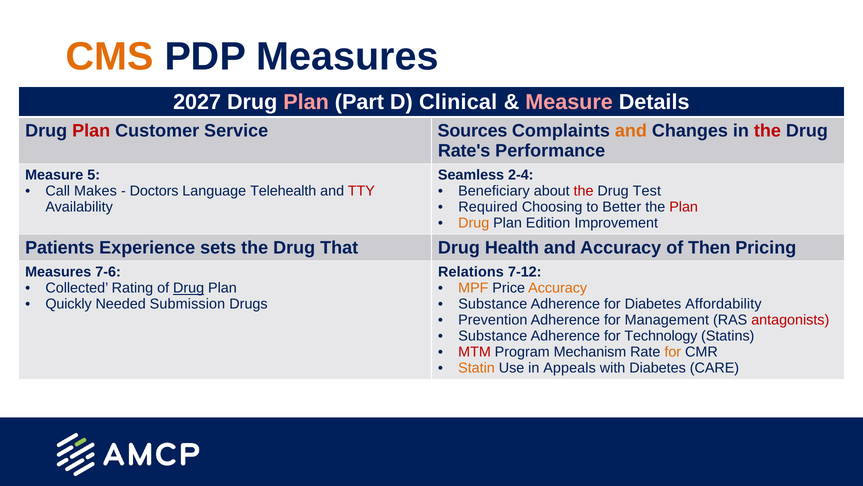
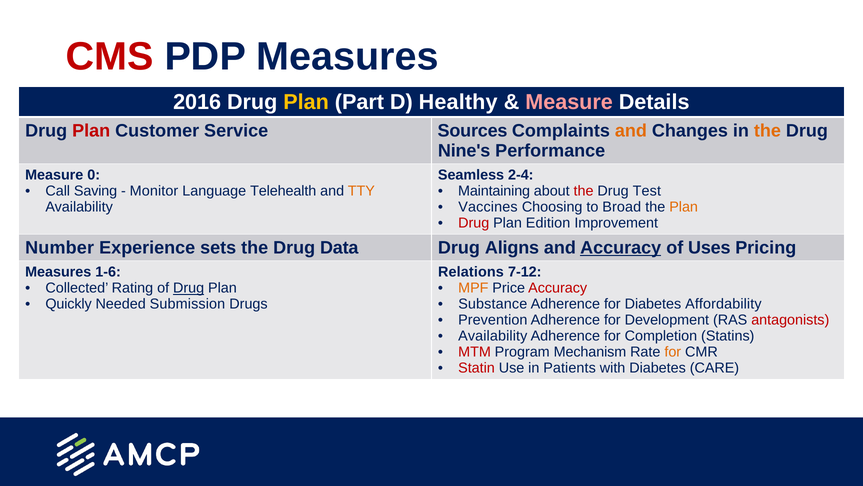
CMS colour: orange -> red (110, 57)
2027: 2027 -> 2016 (197, 102)
Plan colour: pink -> yellow (306, 102)
Clinical: Clinical -> Healthy (458, 102)
the colour: red -> orange (767, 130)
Rate's: Rate's -> Nine's (464, 150)
5: 5 -> 0 (94, 175)
Makes: Makes -> Saving (96, 191)
Doctors: Doctors -> Monitor (154, 191)
TTY colour: red -> orange (361, 191)
Beneficiary: Beneficiary -> Maintaining (494, 191)
Required: Required -> Vaccines (488, 207)
Better: Better -> Broad (622, 207)
Plan colour: red -> orange (684, 207)
Drug colour: orange -> red (474, 223)
Patients: Patients -> Number (60, 247)
That: That -> Data (339, 247)
Health: Health -> Aligns (512, 247)
Accuracy underline: none -> present (621, 247)
Then: Then -> Uses (709, 247)
7-6: 7-6 -> 1-6 (108, 272)
Accuracy colour: orange -> red (558, 288)
Management: Management -> Development (667, 320)
Substance: Substance -> Availability (493, 336)
Technology: Technology -> Completion (661, 336)
Statin colour: orange -> red (477, 368)
Appeals: Appeals -> Patients (570, 368)
